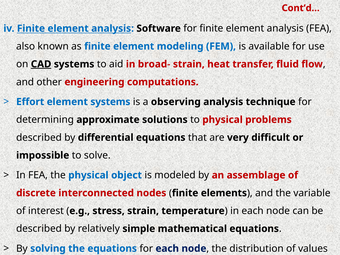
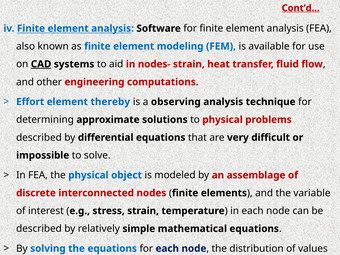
Cont’d… underline: none -> present (301, 8)
broad-: broad- -> nodes- (154, 64)
element systems: systems -> thereby (110, 102)
